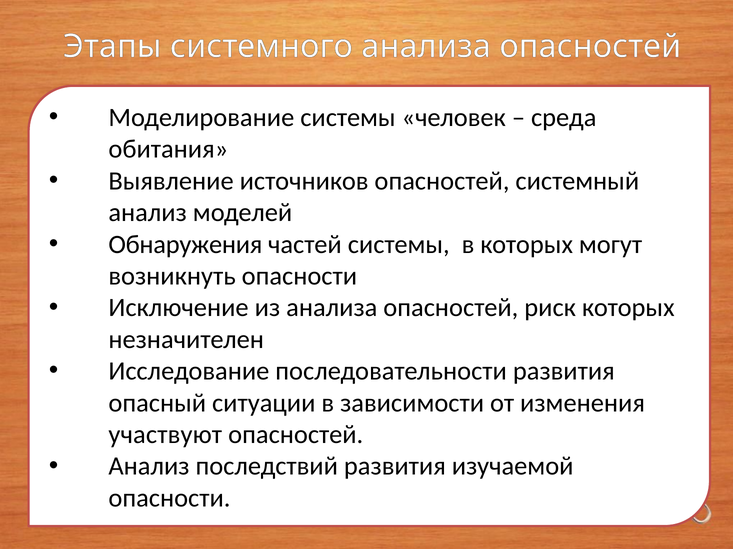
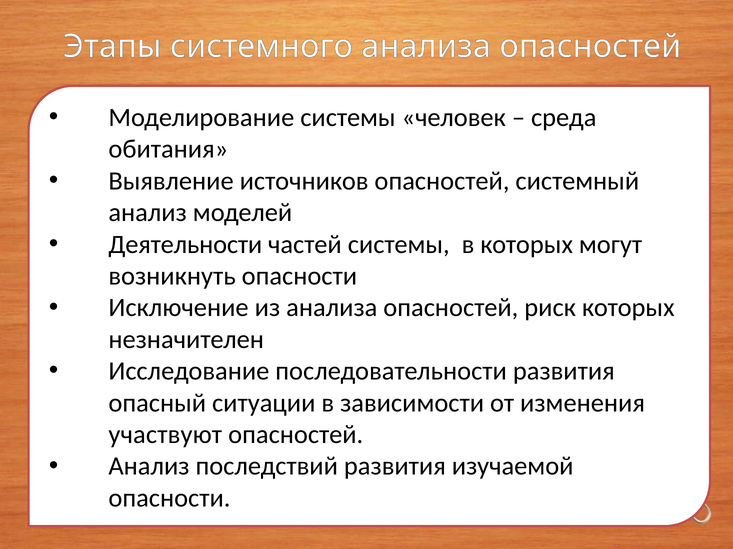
Обнаружения: Обнаружения -> Деятельности (185, 245)
